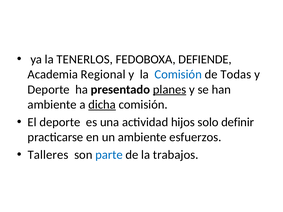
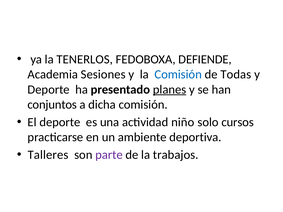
Regional: Regional -> Sesiones (103, 74)
ambiente: ambiente -> conjuntos (52, 105)
dicha underline: present -> none (102, 105)
hijos: hijos -> niño (183, 122)
definir: definir -> cursos (238, 122)
esfuerzos: esfuerzos -> deportiva (195, 137)
parte colour: blue -> purple (109, 155)
